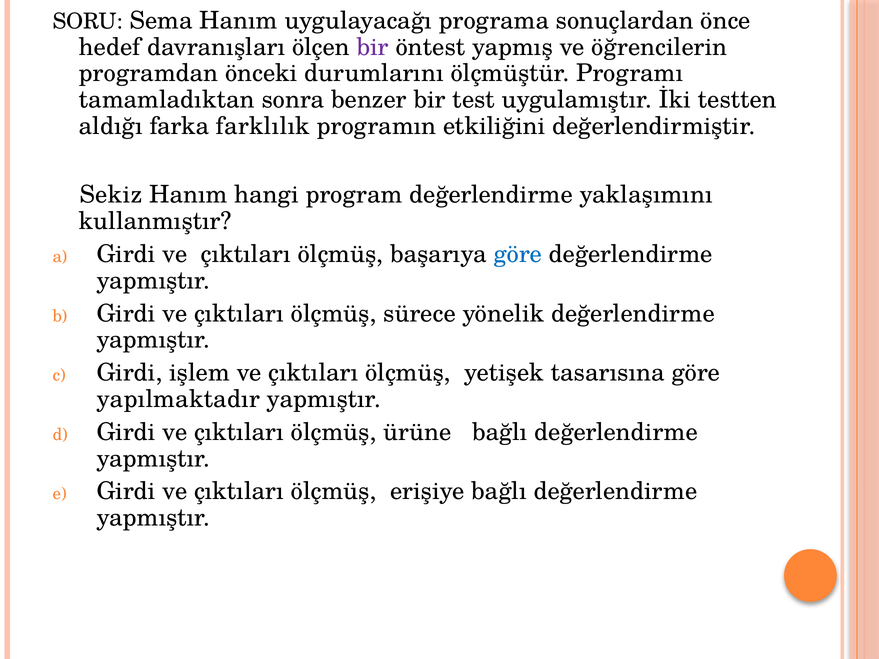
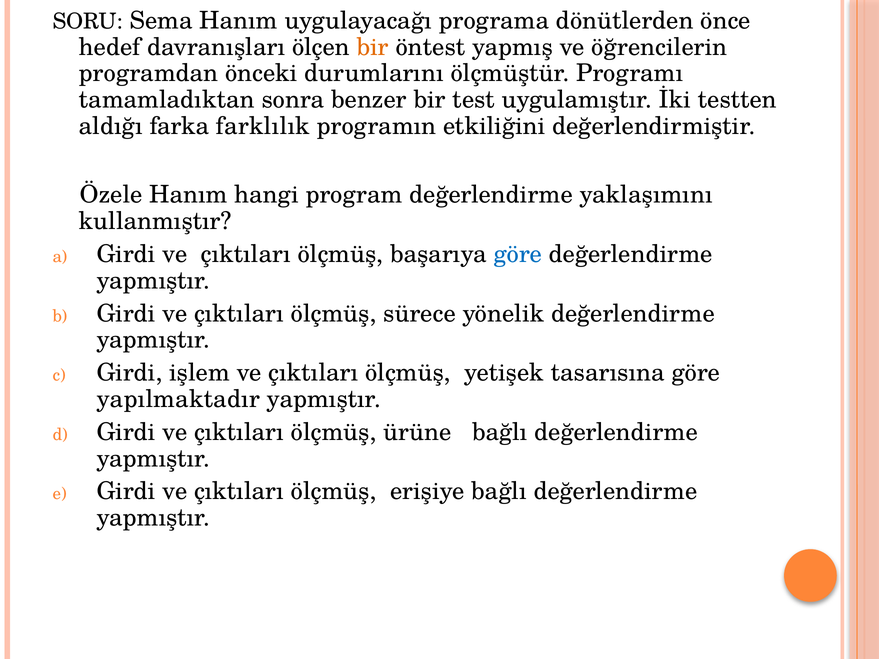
sonuçlardan: sonuçlardan -> dönütlerden (625, 21)
bir colour: purple -> orange (373, 47)
Sekiz: Sekiz -> Özele (111, 195)
